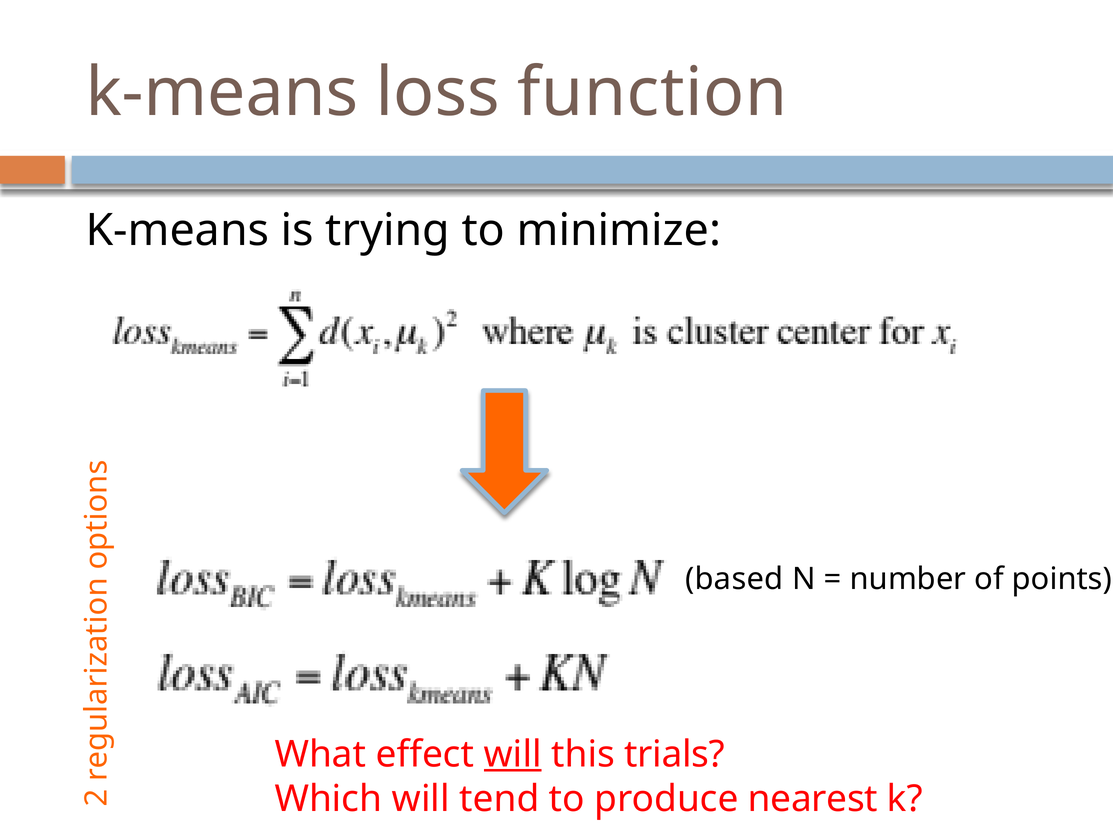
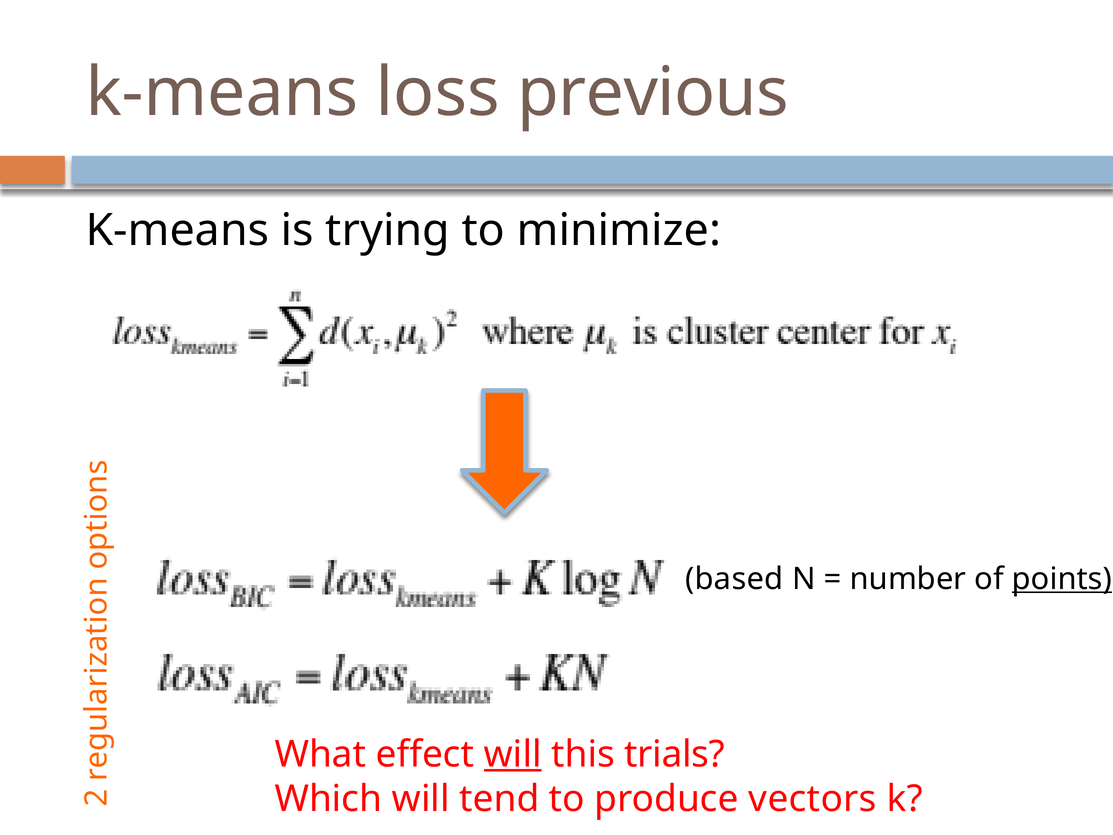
function: function -> previous (653, 93)
points underline: none -> present (1062, 579)
nearest: nearest -> vectors (813, 799)
